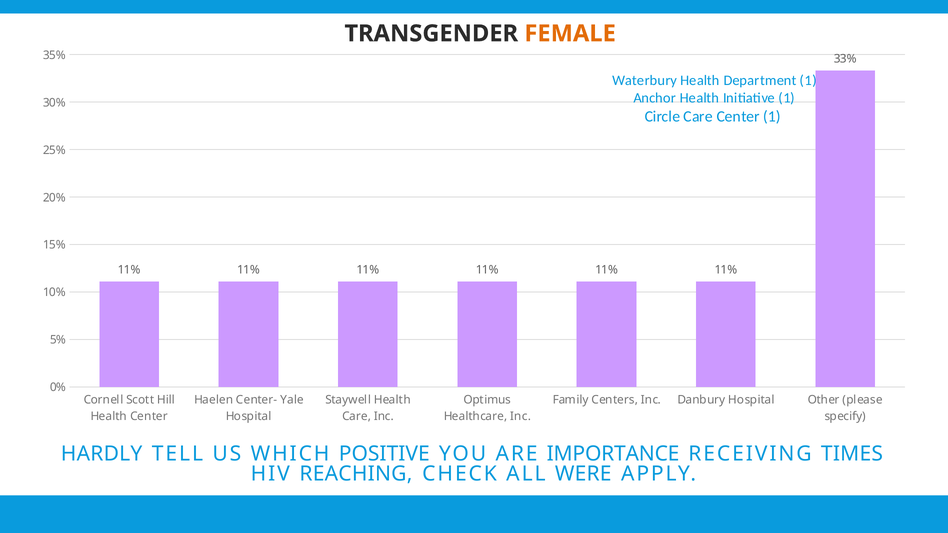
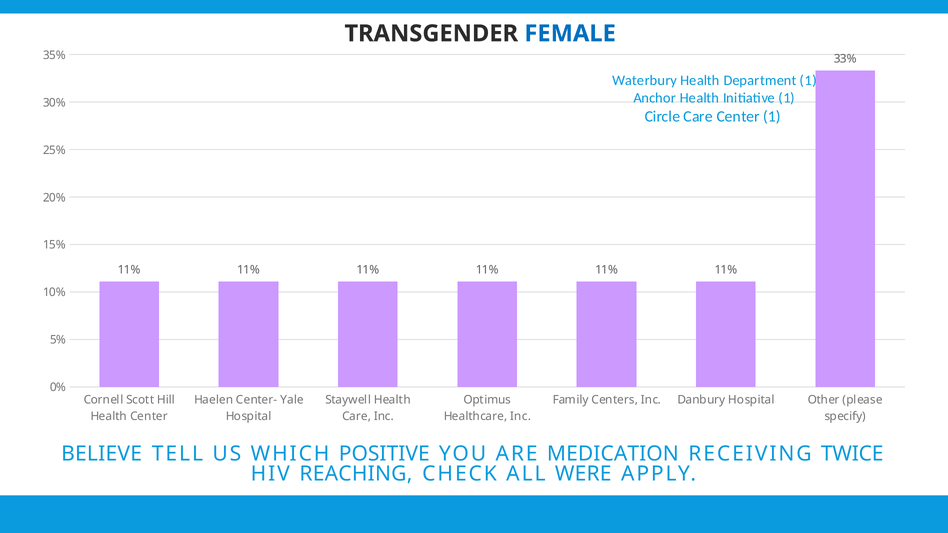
FEMALE colour: orange -> blue (570, 34)
HARDLY: HARDLY -> BELIEVE (102, 454)
IMPORTANCE: IMPORTANCE -> MEDICATION (613, 454)
TIMES: TIMES -> TWICE (852, 454)
